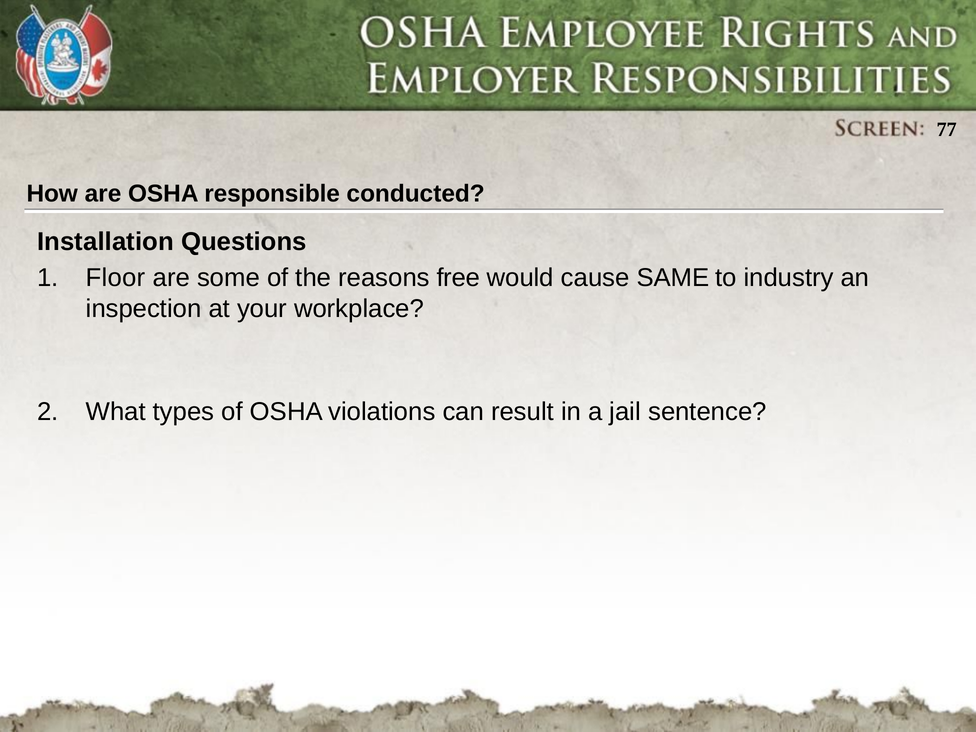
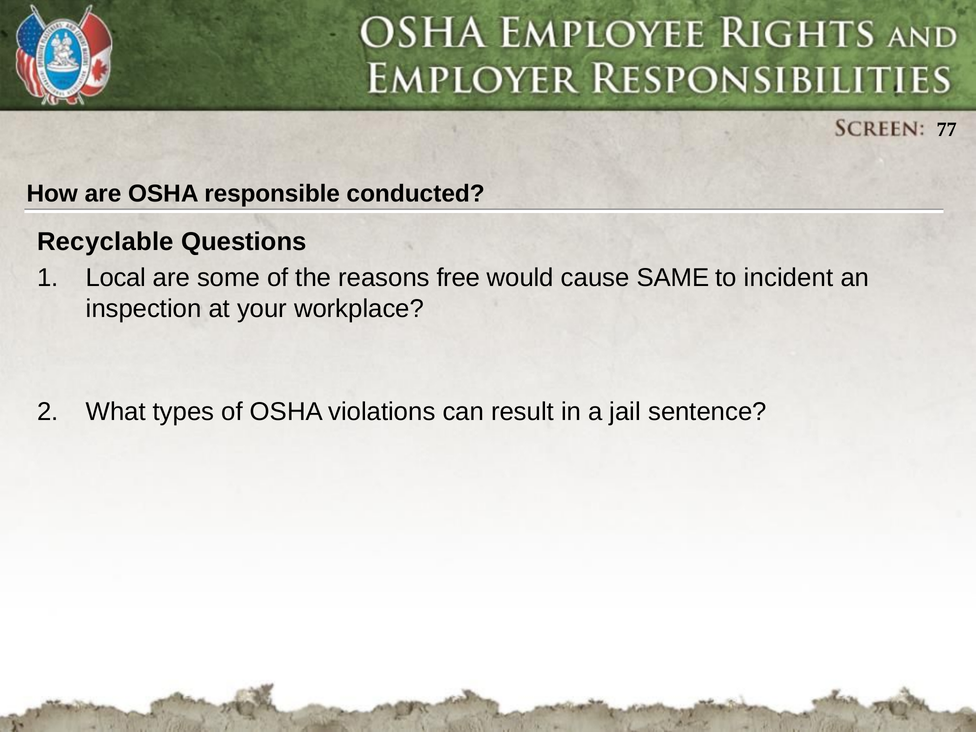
Installation: Installation -> Recyclable (105, 242)
Floor: Floor -> Local (116, 278)
industry: industry -> incident (789, 278)
